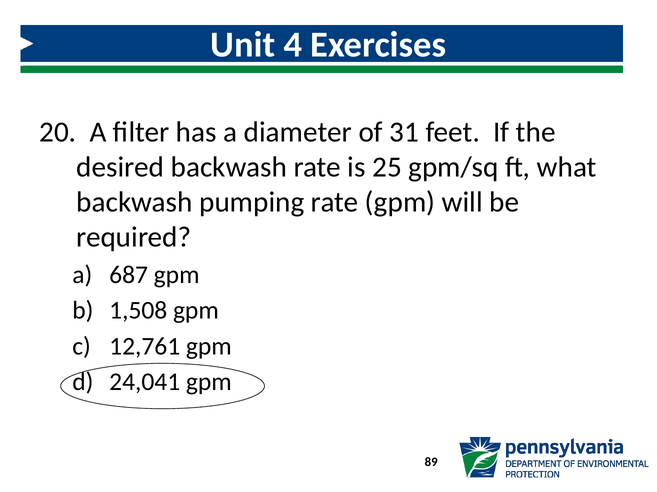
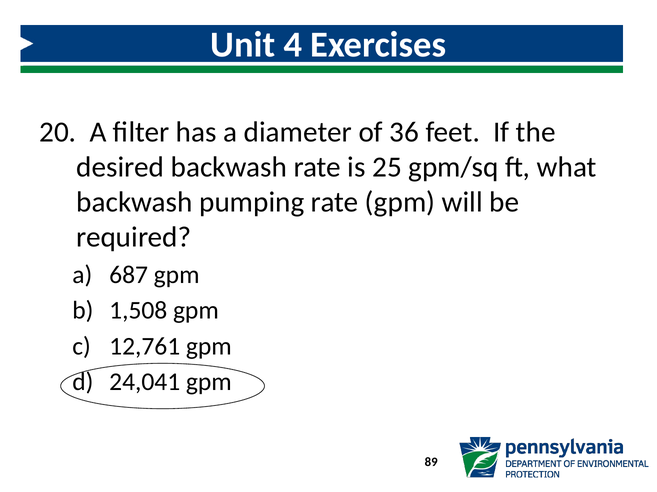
31: 31 -> 36 (404, 132)
